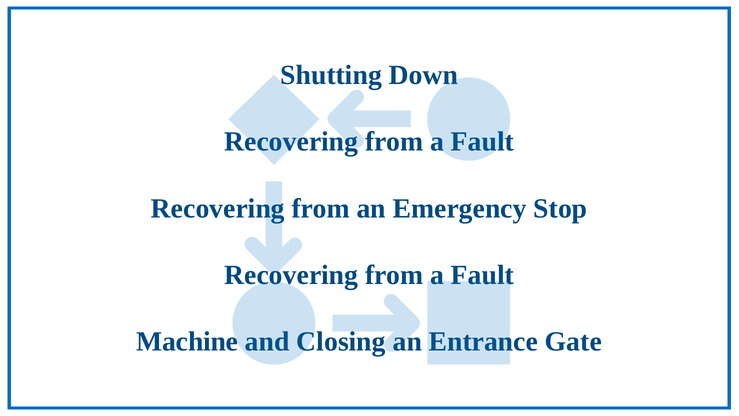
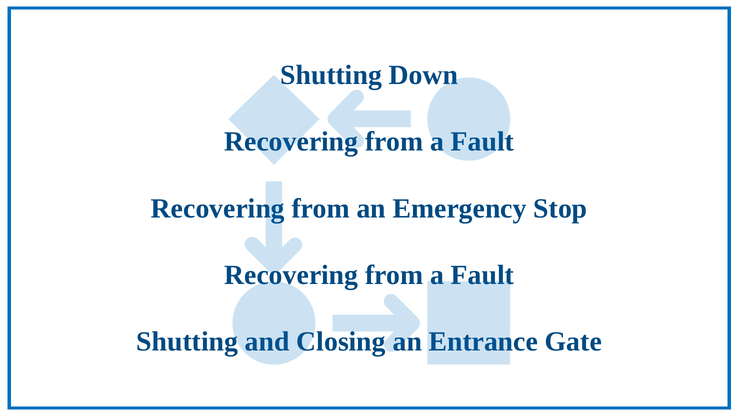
Machine: Machine -> Shutting (187, 341)
